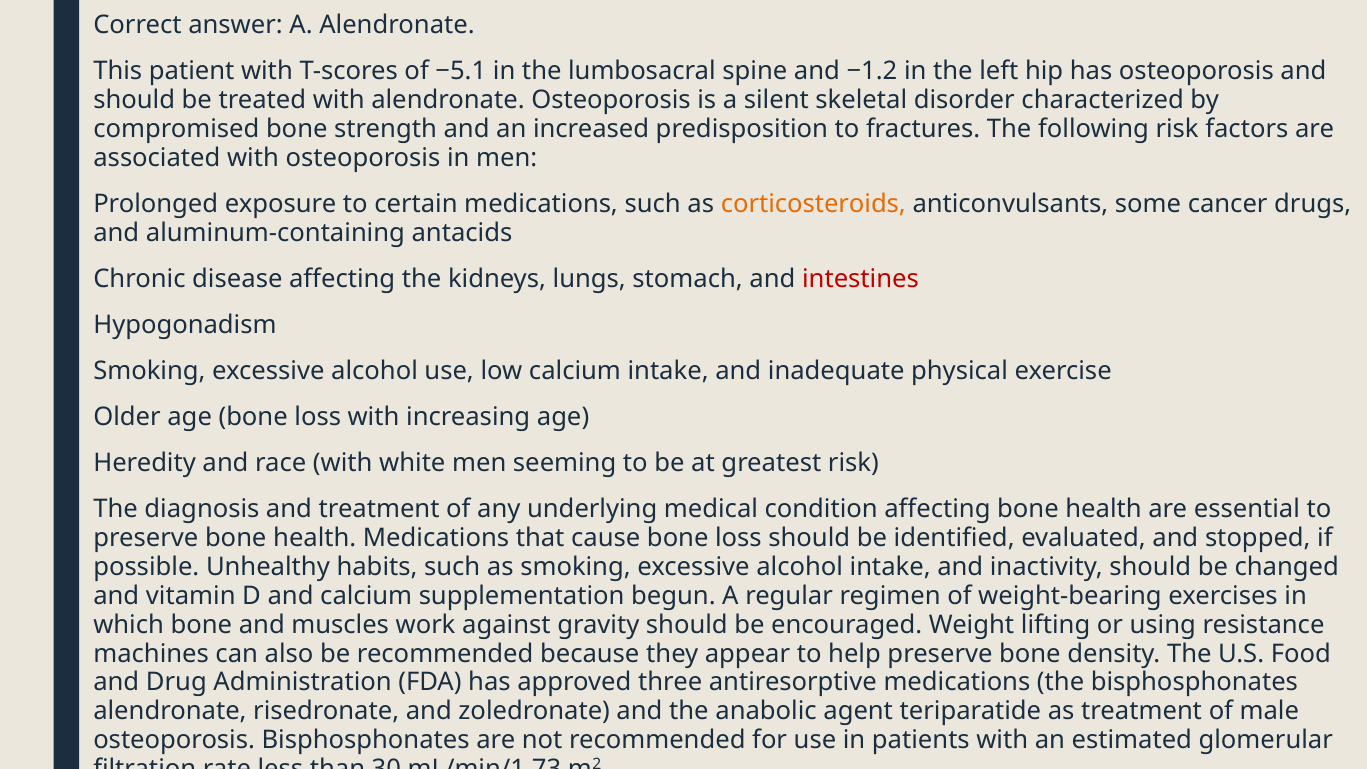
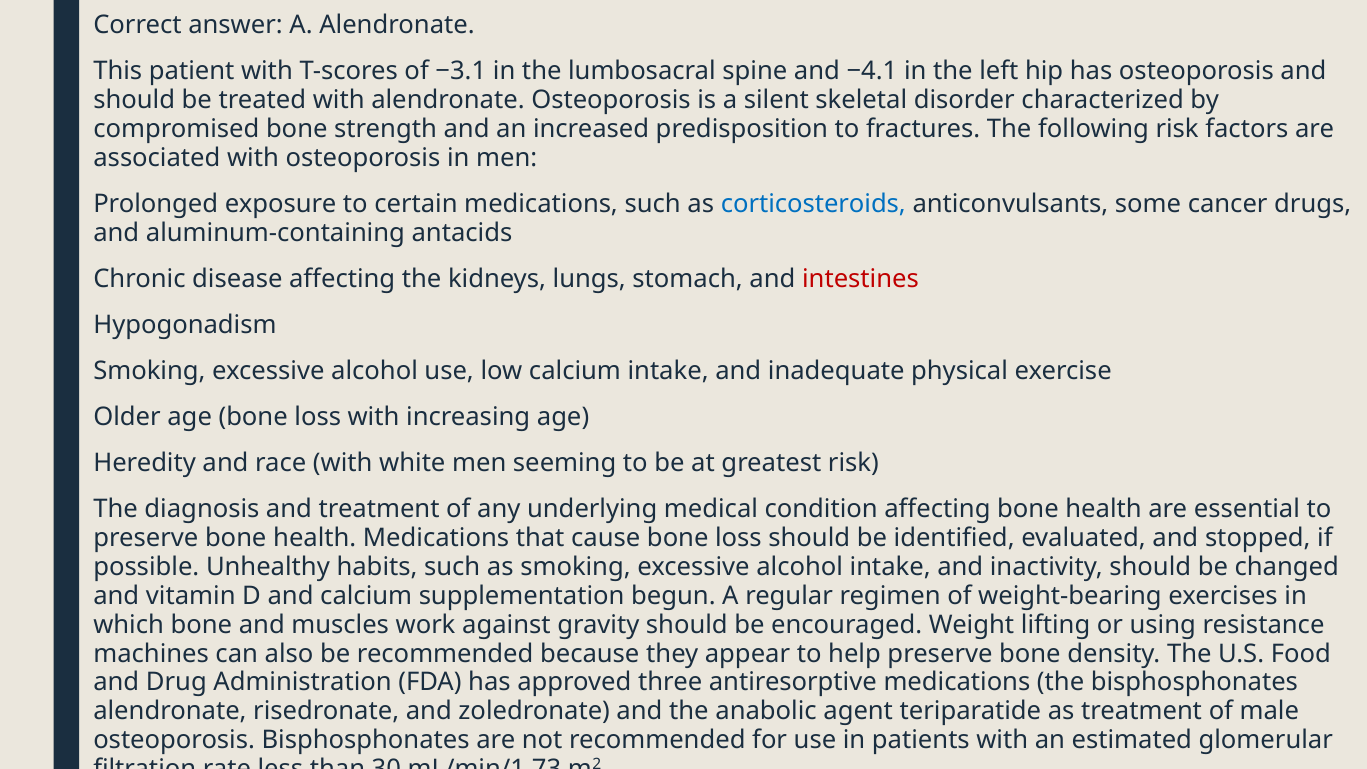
−5.1: −5.1 -> −3.1 (461, 71)
−1.2: −1.2 -> −4.1 (872, 71)
corticosteroids colour: orange -> blue (813, 204)
